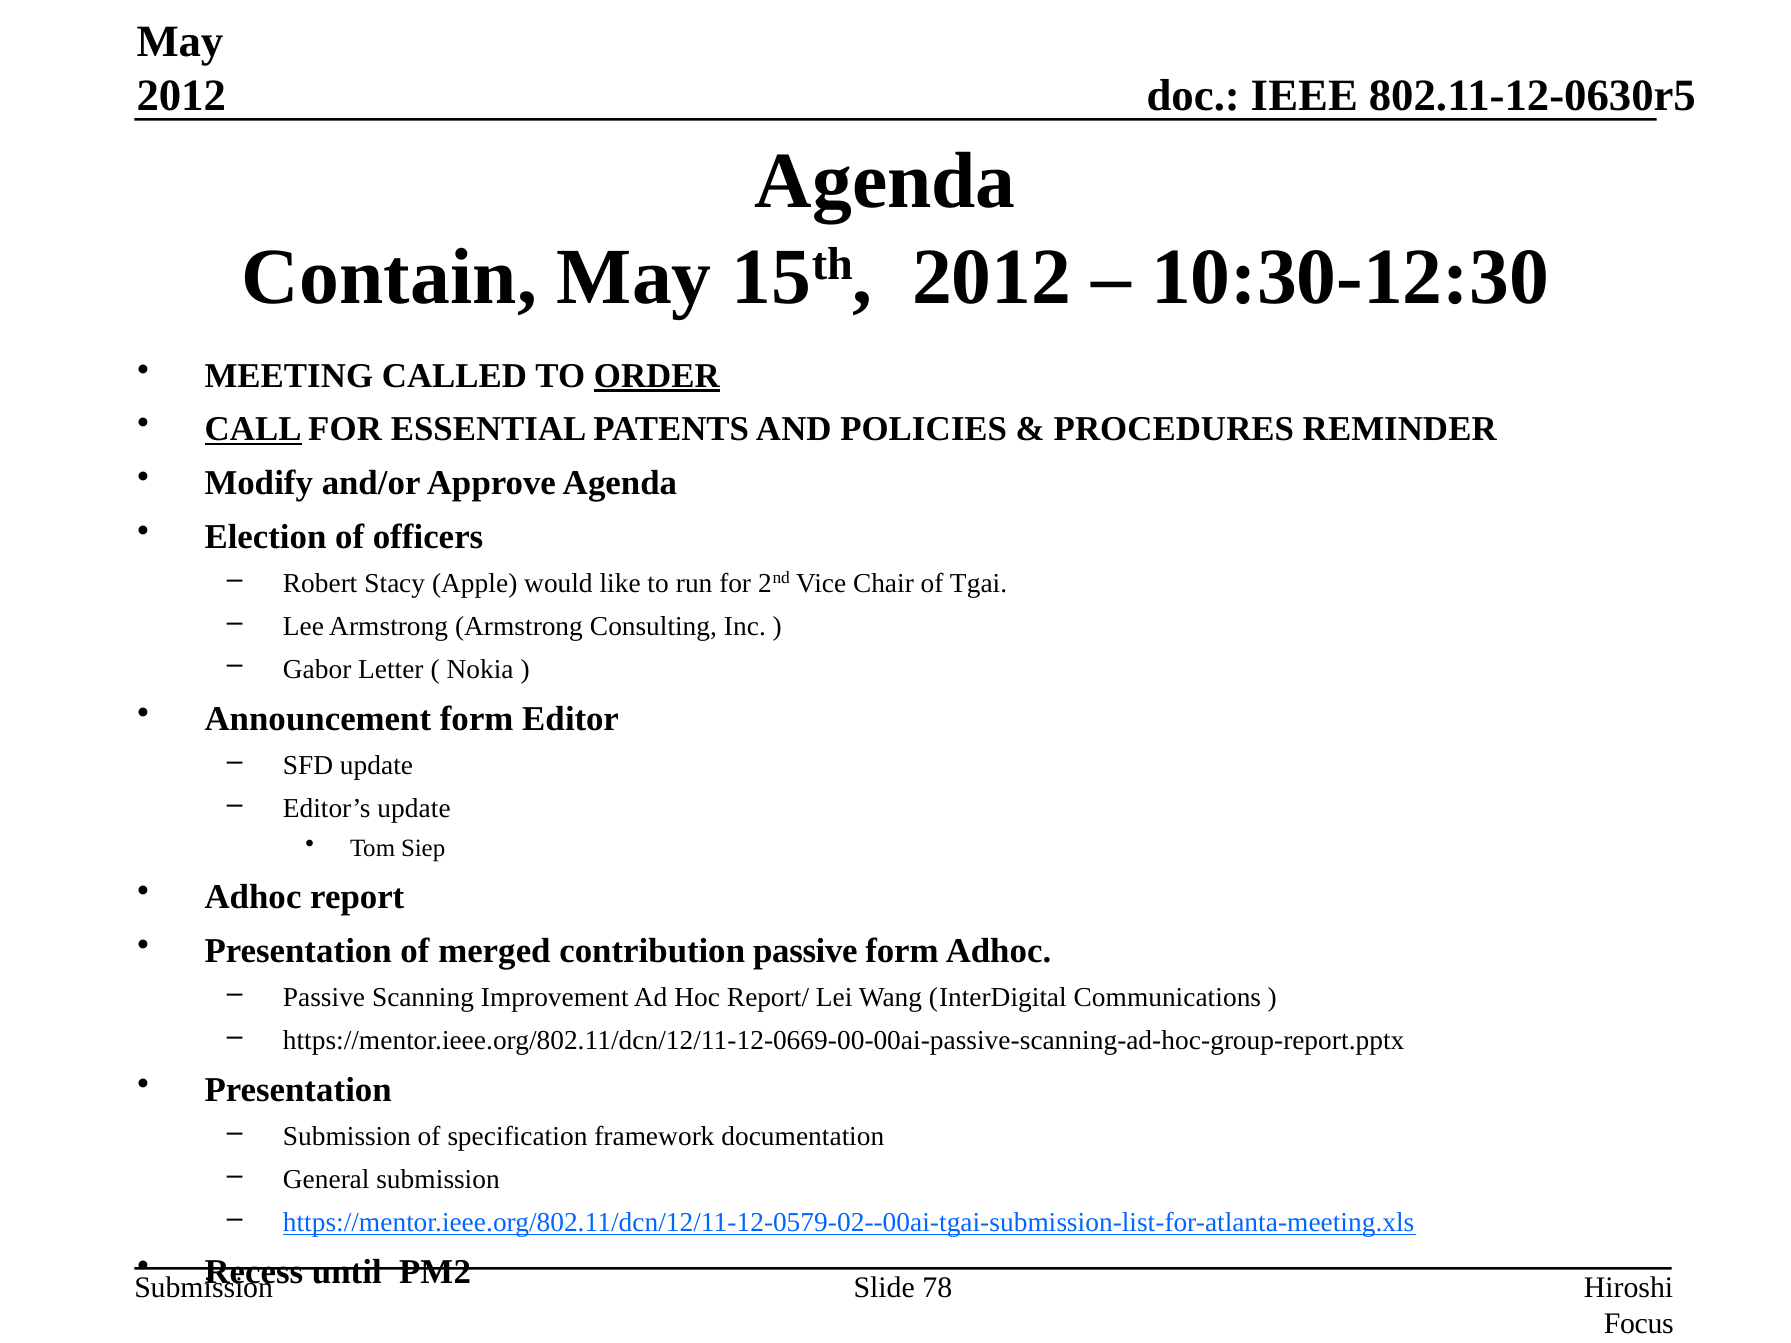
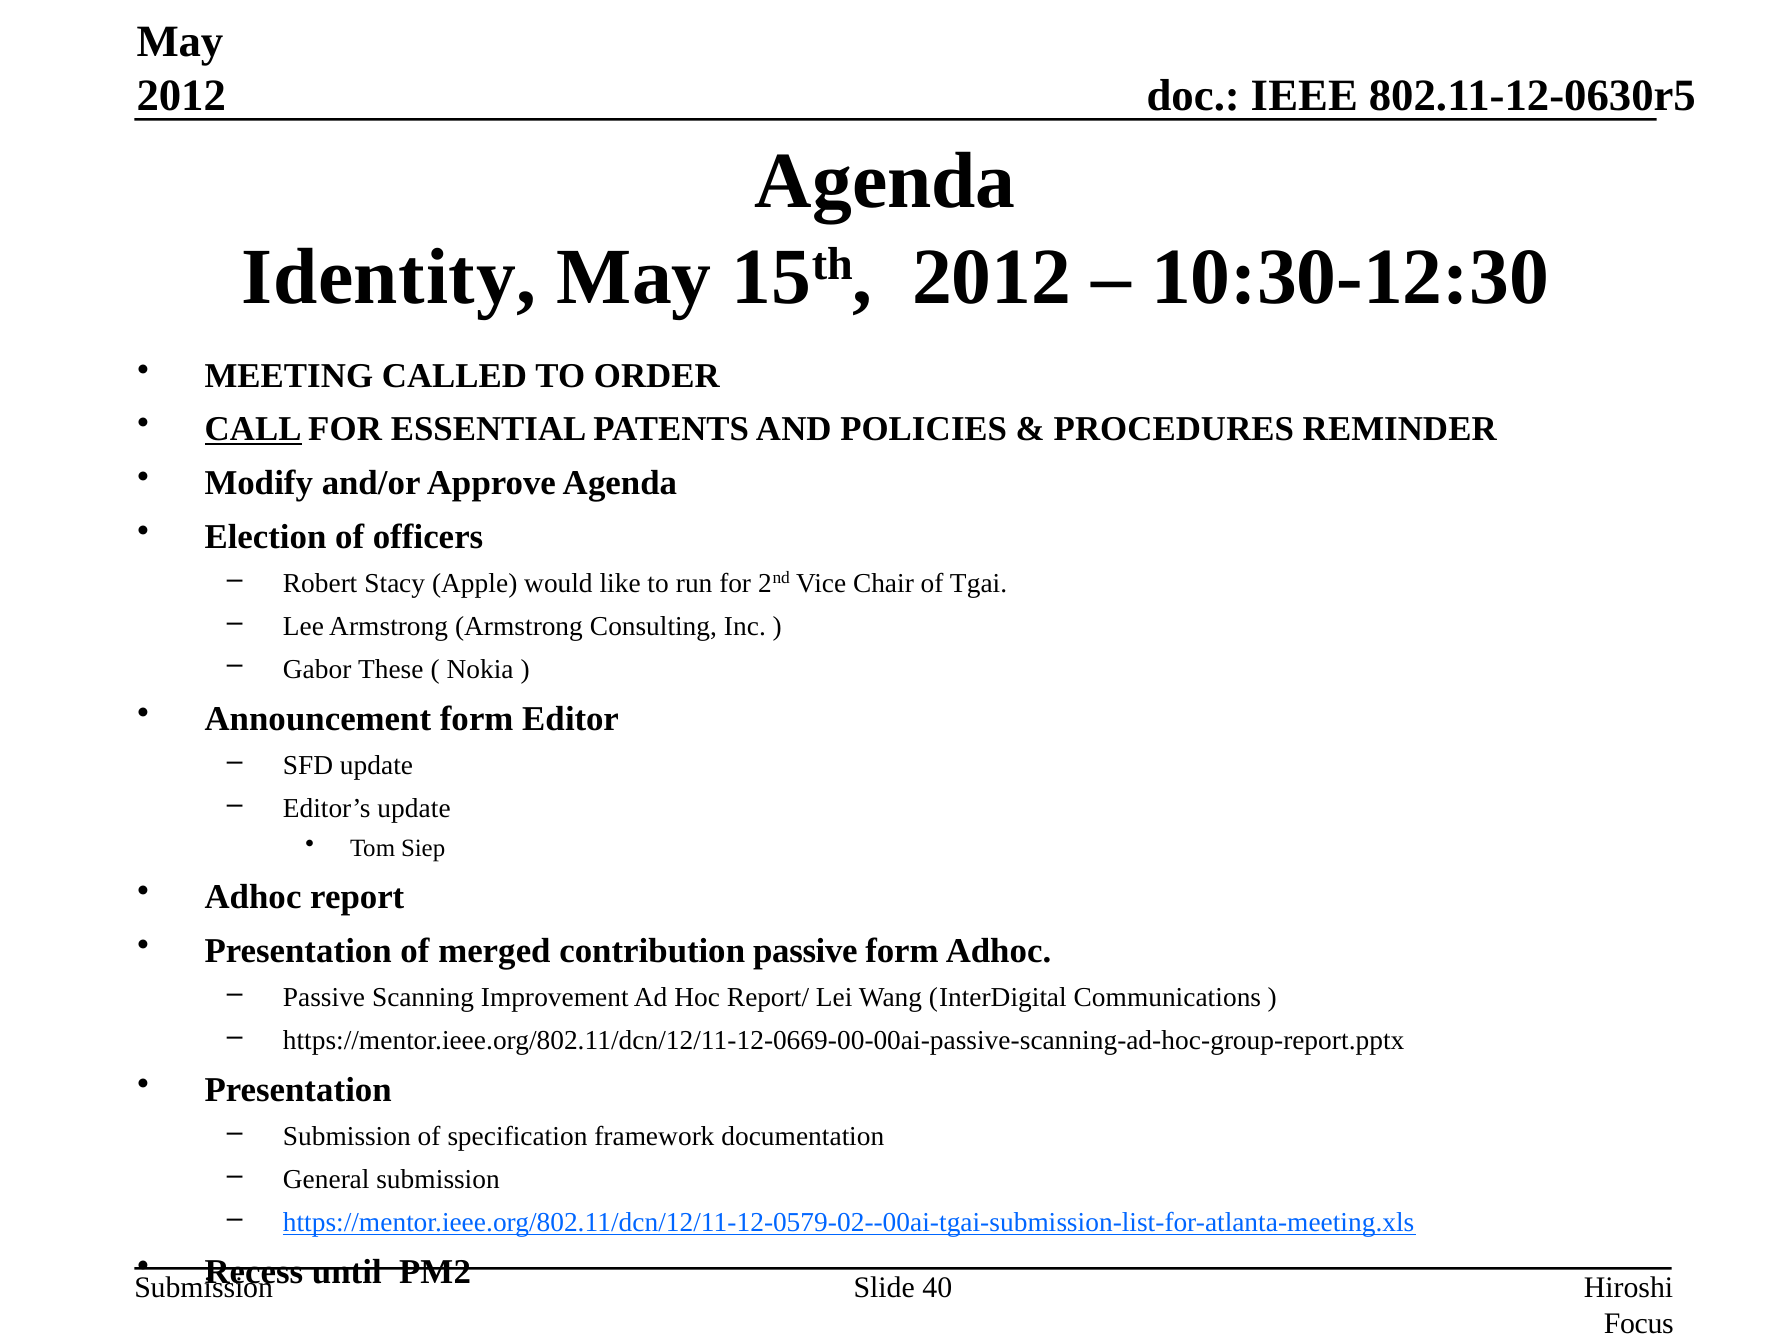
Contain: Contain -> Identity (389, 277)
ORDER underline: present -> none (657, 376)
Letter: Letter -> These (391, 669)
78: 78 -> 40 (937, 1288)
